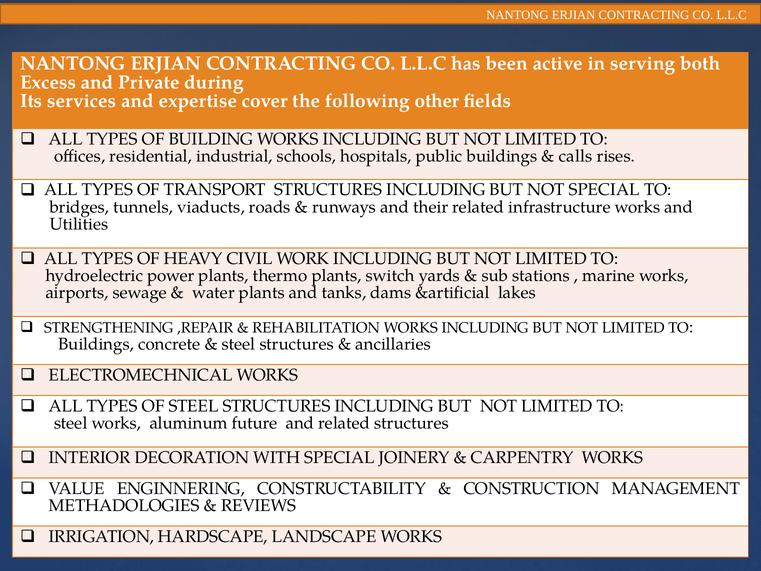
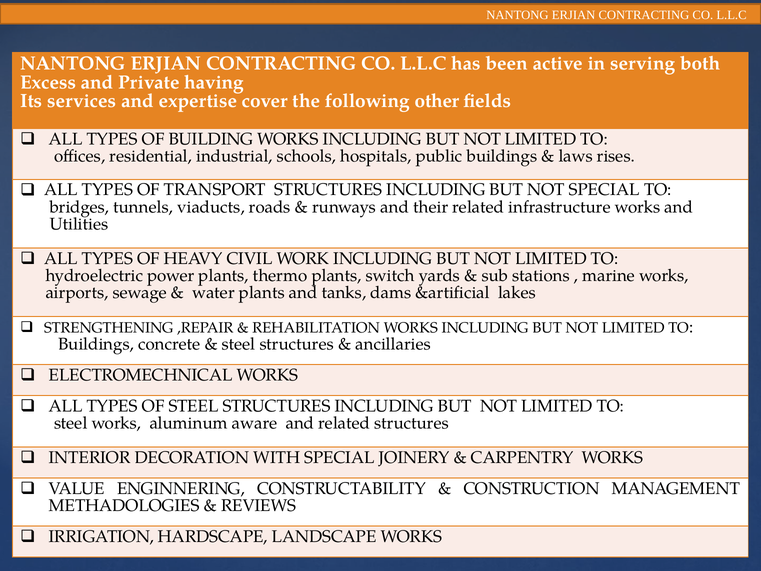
during: during -> having (214, 82)
calls: calls -> laws (576, 156)
future: future -> aware (255, 423)
